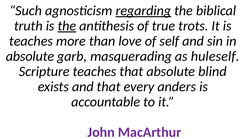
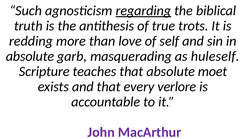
the underline: present -> none (67, 26)
teaches: teaches -> redding (31, 41)
blind: blind -> moet (213, 71)
anders: anders -> verlore (177, 86)
